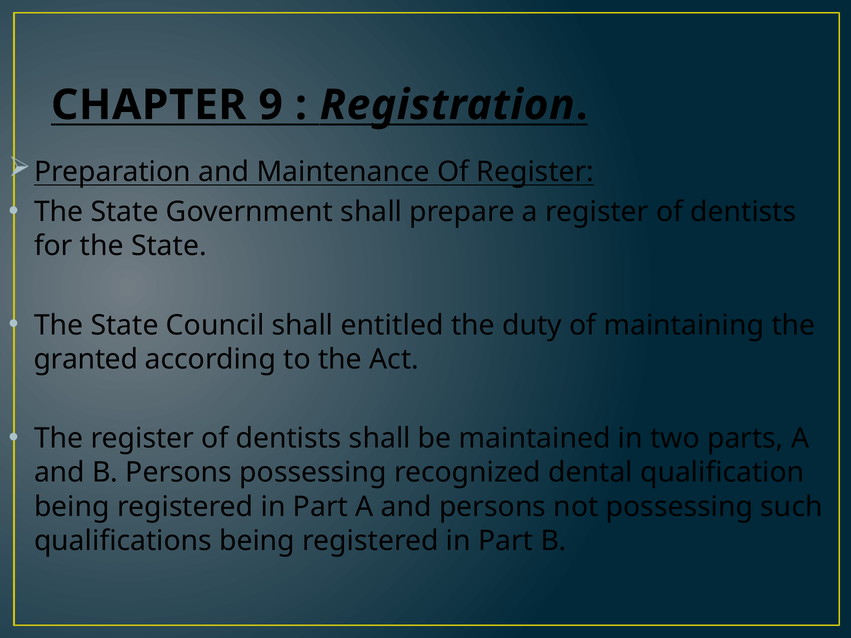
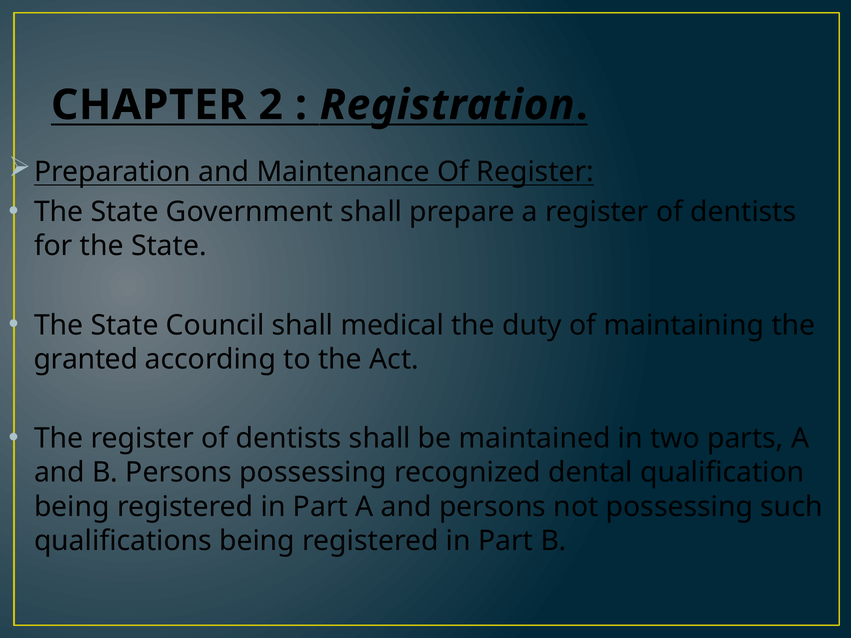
9: 9 -> 2 (271, 105)
entitled: entitled -> medical (392, 325)
